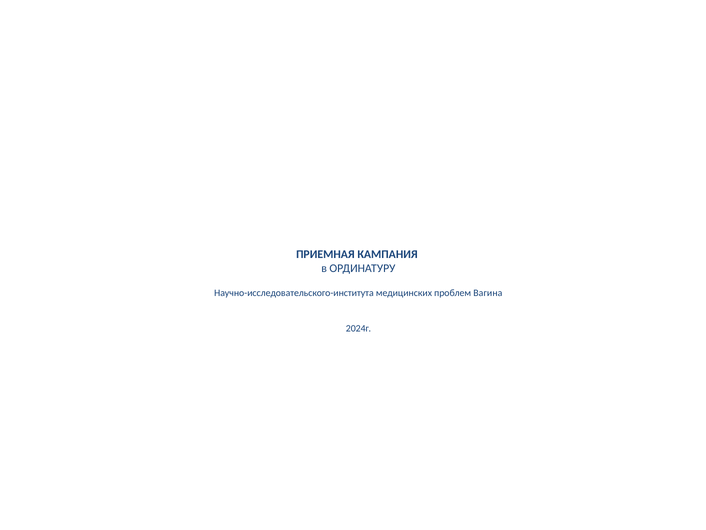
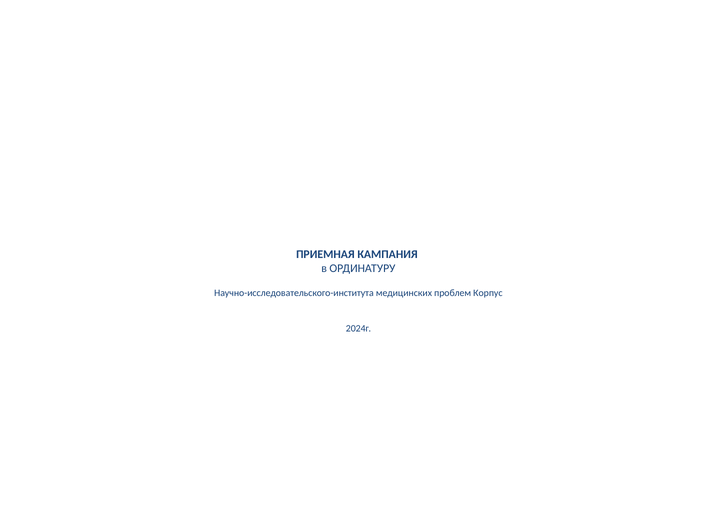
Вагина: Вагина -> Корпус (488, 293)
